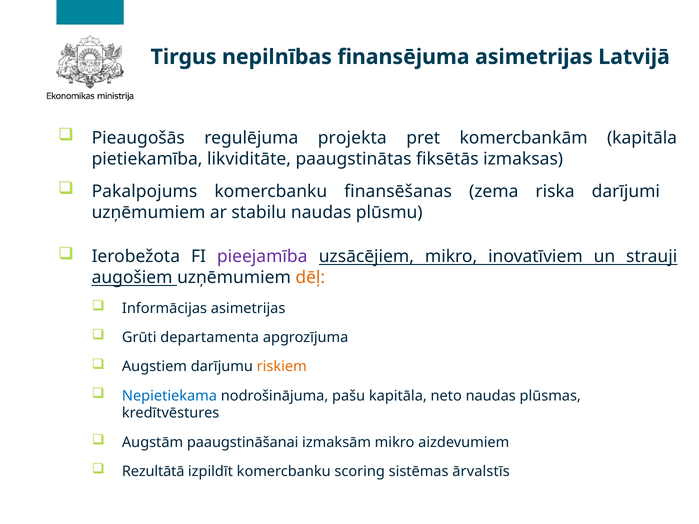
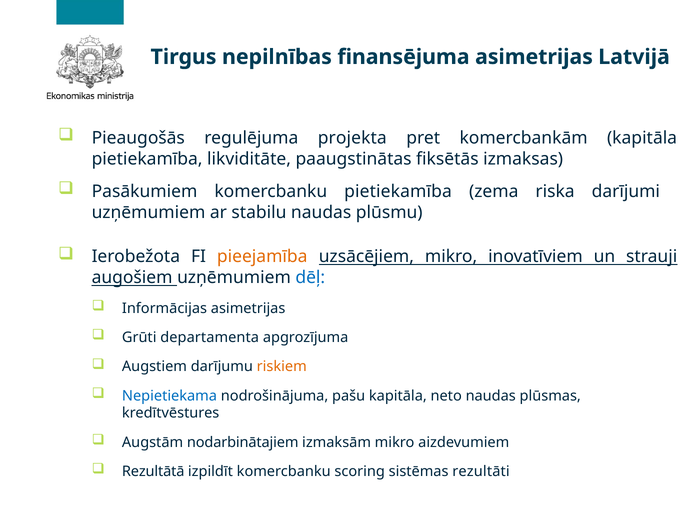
Pakalpojums: Pakalpojums -> Pasākumiem (145, 192)
komercbanku finansēšanas: finansēšanas -> pietiekamība (398, 192)
pieejamība colour: purple -> orange (262, 257)
dēļ colour: orange -> blue (310, 278)
paaugstināšanai: paaugstināšanai -> nodarbinātajiem (243, 443)
ārvalstīs: ārvalstīs -> rezultāti (481, 472)
